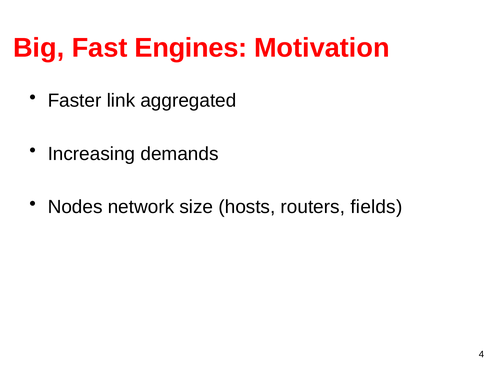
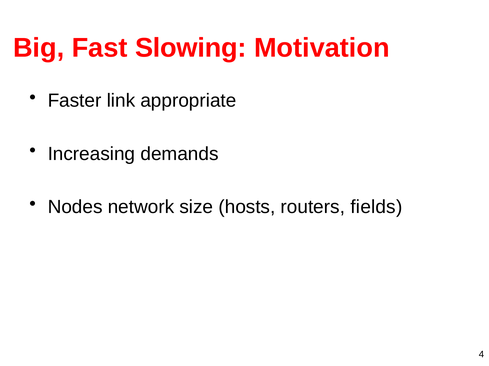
Engines: Engines -> Slowing (191, 48)
aggregated: aggregated -> appropriate (188, 101)
